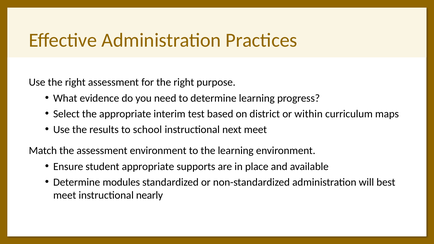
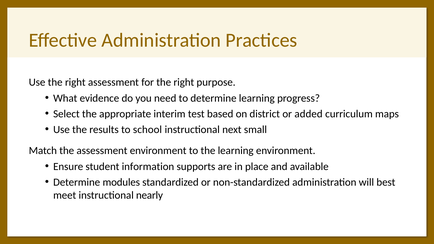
within: within -> added (309, 114)
next meet: meet -> small (255, 130)
student appropriate: appropriate -> information (148, 167)
